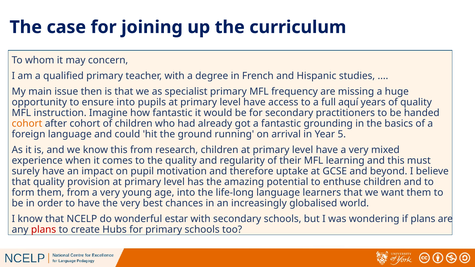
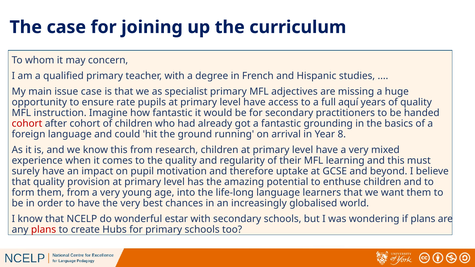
issue then: then -> case (91, 91)
frequency: frequency -> adjectives (295, 91)
ensure into: into -> rate (126, 102)
cohort colour: orange -> red (27, 124)
5: 5 -> 8 (342, 134)
